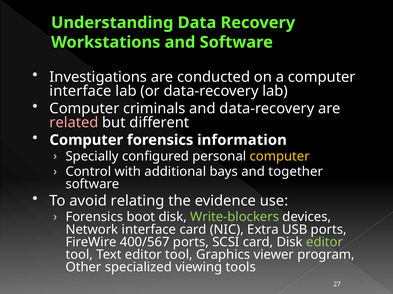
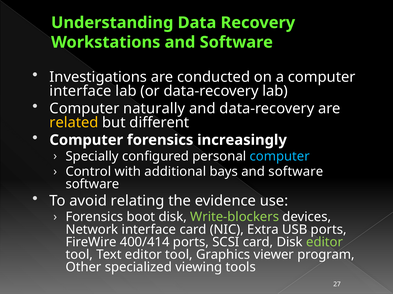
criminals: criminals -> naturally (154, 109)
related colour: pink -> yellow (74, 123)
information: information -> increasingly (242, 140)
computer colour: yellow -> light blue (280, 157)
bays and together: together -> software (296, 172)
400/567: 400/567 -> 400/414 (145, 243)
